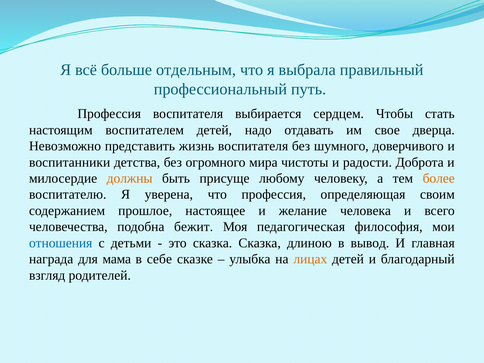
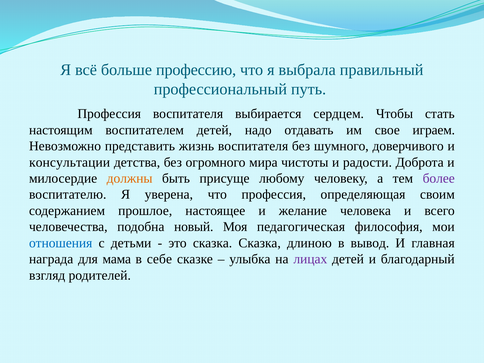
отдельным: отдельным -> профессию (196, 70)
дверца: дверца -> играем (434, 130)
воспитанники: воспитанники -> консультации (70, 162)
более colour: orange -> purple (439, 178)
бежит: бежит -> новый (194, 227)
лицах colour: orange -> purple (310, 259)
